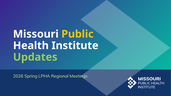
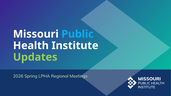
Public colour: yellow -> light blue (78, 34)
